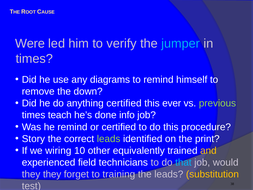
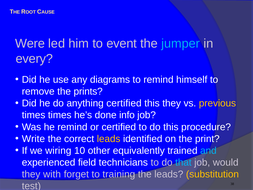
verify: verify -> event (122, 43)
times: times -> every (34, 59)
down: down -> prints (88, 91)
this ever: ever -> they (172, 103)
previous colour: light green -> yellow (217, 103)
times teach: teach -> times (60, 115)
Story: Story -> Write (33, 139)
leads colour: light green -> yellow (109, 139)
and colour: yellow -> light blue (208, 150)
they they: they -> with (52, 174)
